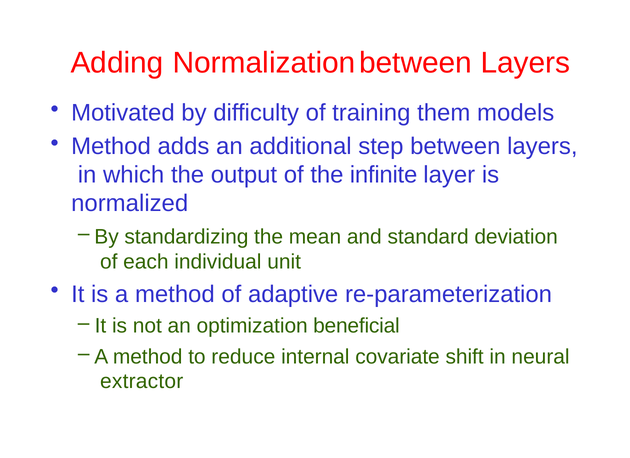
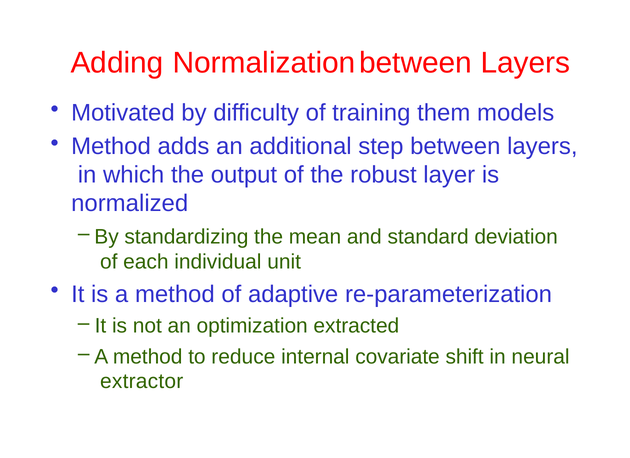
infinite: infinite -> robust (383, 175)
beneficial: beneficial -> extracted (356, 326)
